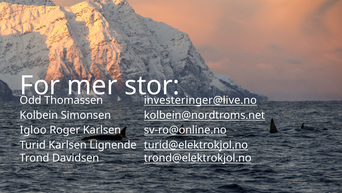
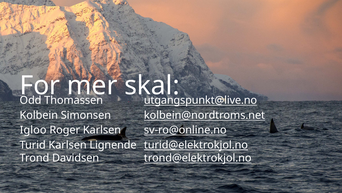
stor: stor -> skal (152, 85)
investeringer@live.no: investeringer@live.no -> utgangspunkt@live.no (200, 100)
